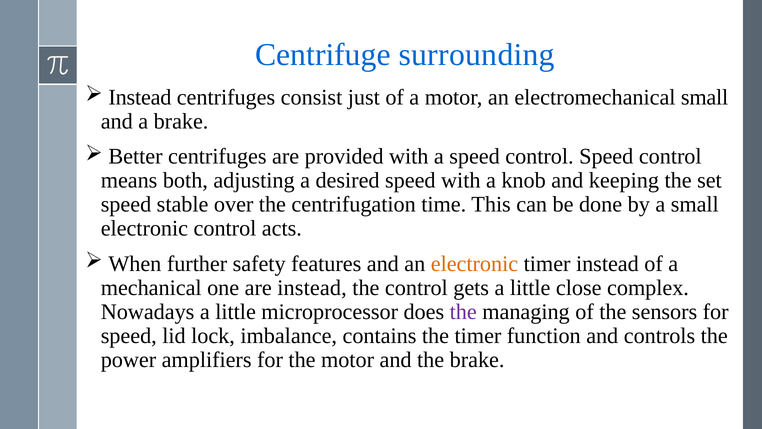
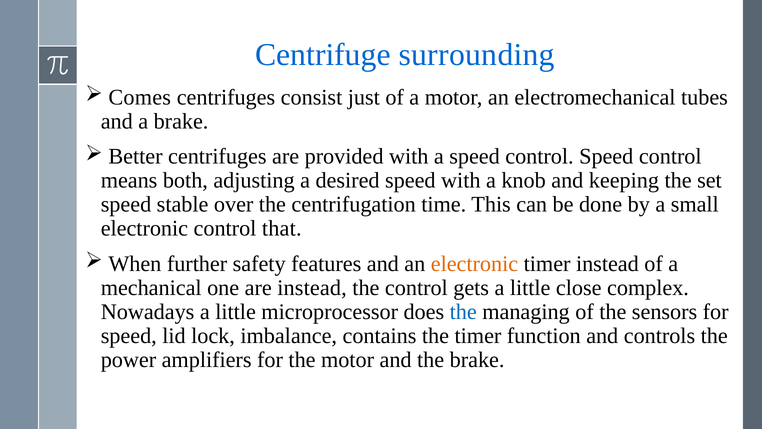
Instead: Instead -> Comes (140, 97)
electromechanical small: small -> tubes (704, 97)
acts: acts -> that (282, 228)
the colour: purple -> blue (463, 311)
